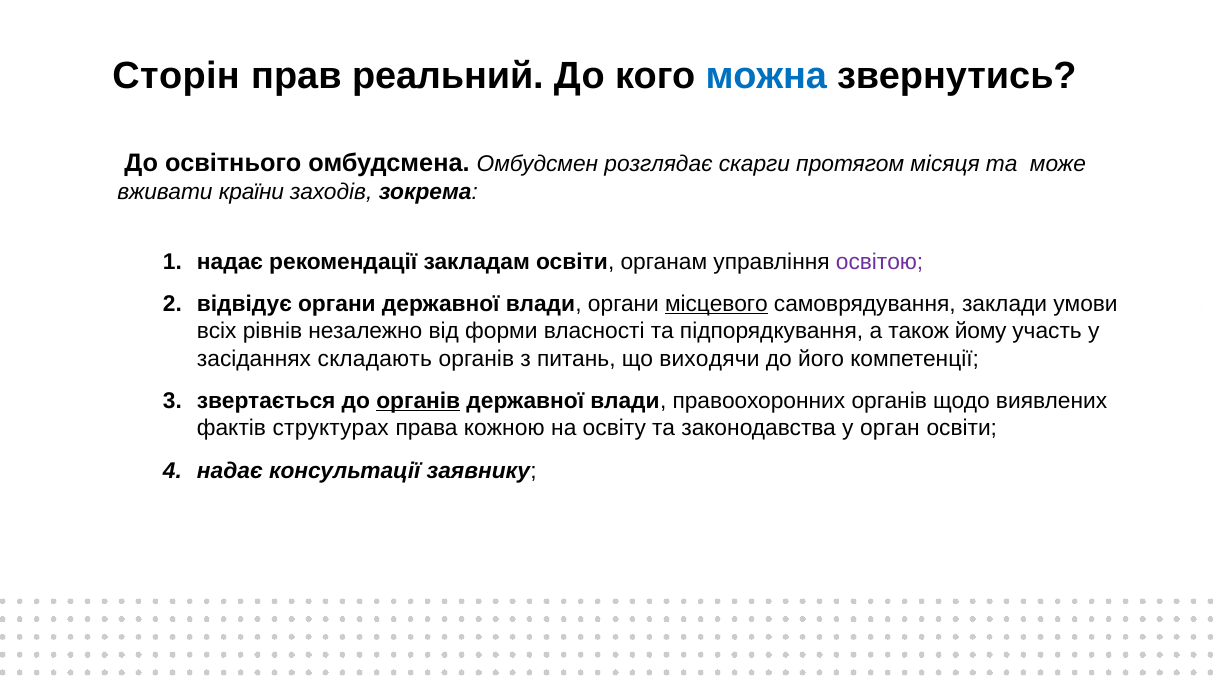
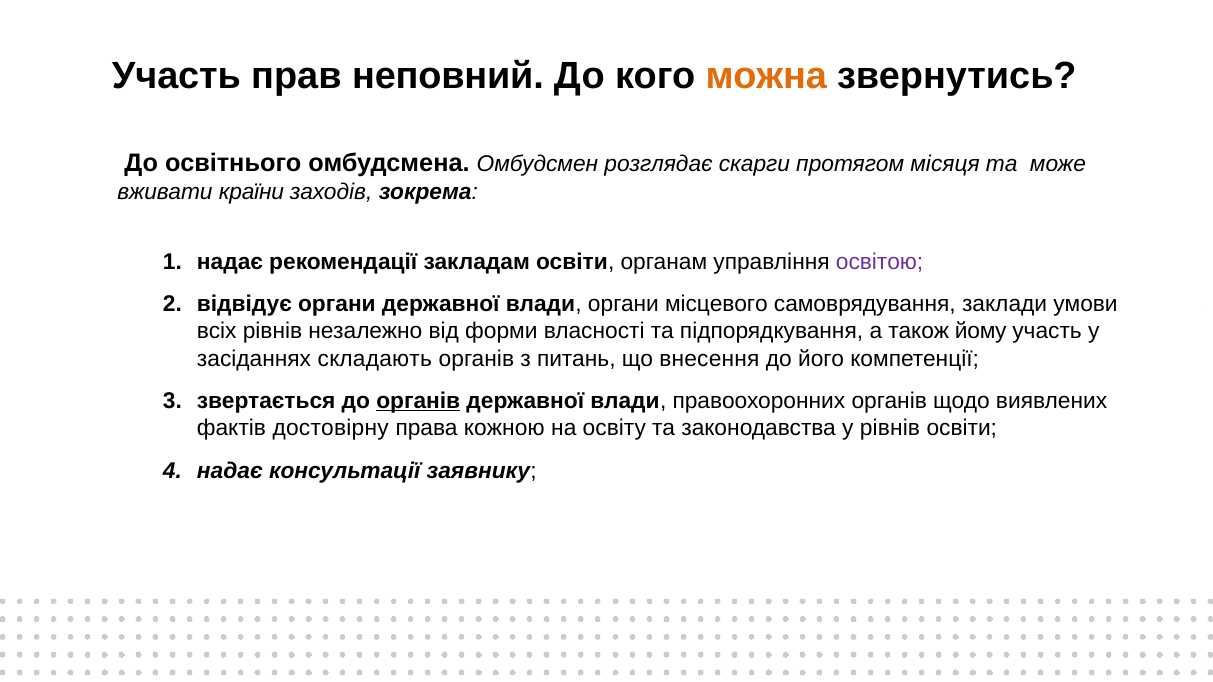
Сторін: Сторін -> Участь (176, 76)
реальний: реальний -> неповний (448, 76)
можна colour: blue -> orange (766, 76)
місцевого underline: present -> none (716, 304)
виходячи: виходячи -> внесення (709, 359)
структурах: структурах -> достовірну (331, 428)
у орган: орган -> рівнів (890, 428)
